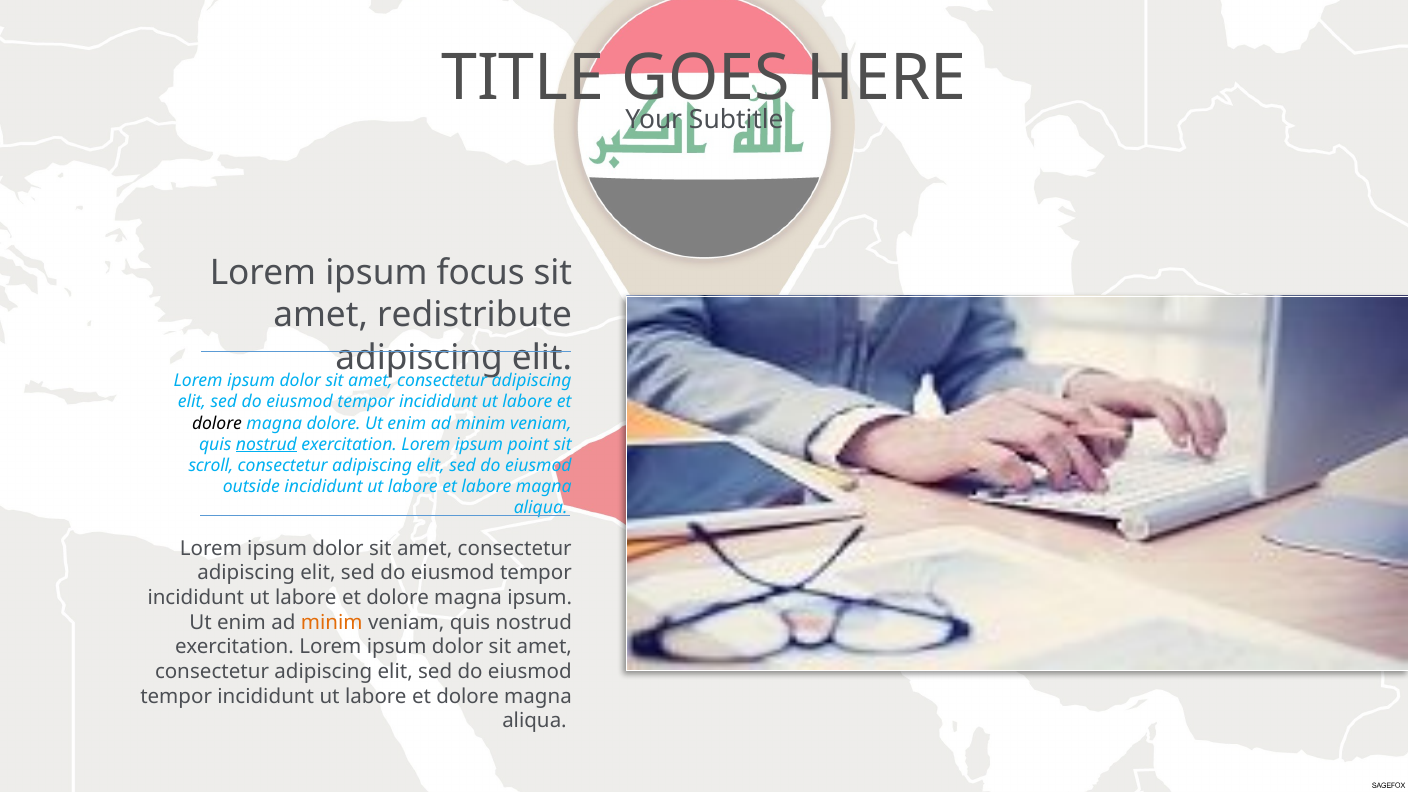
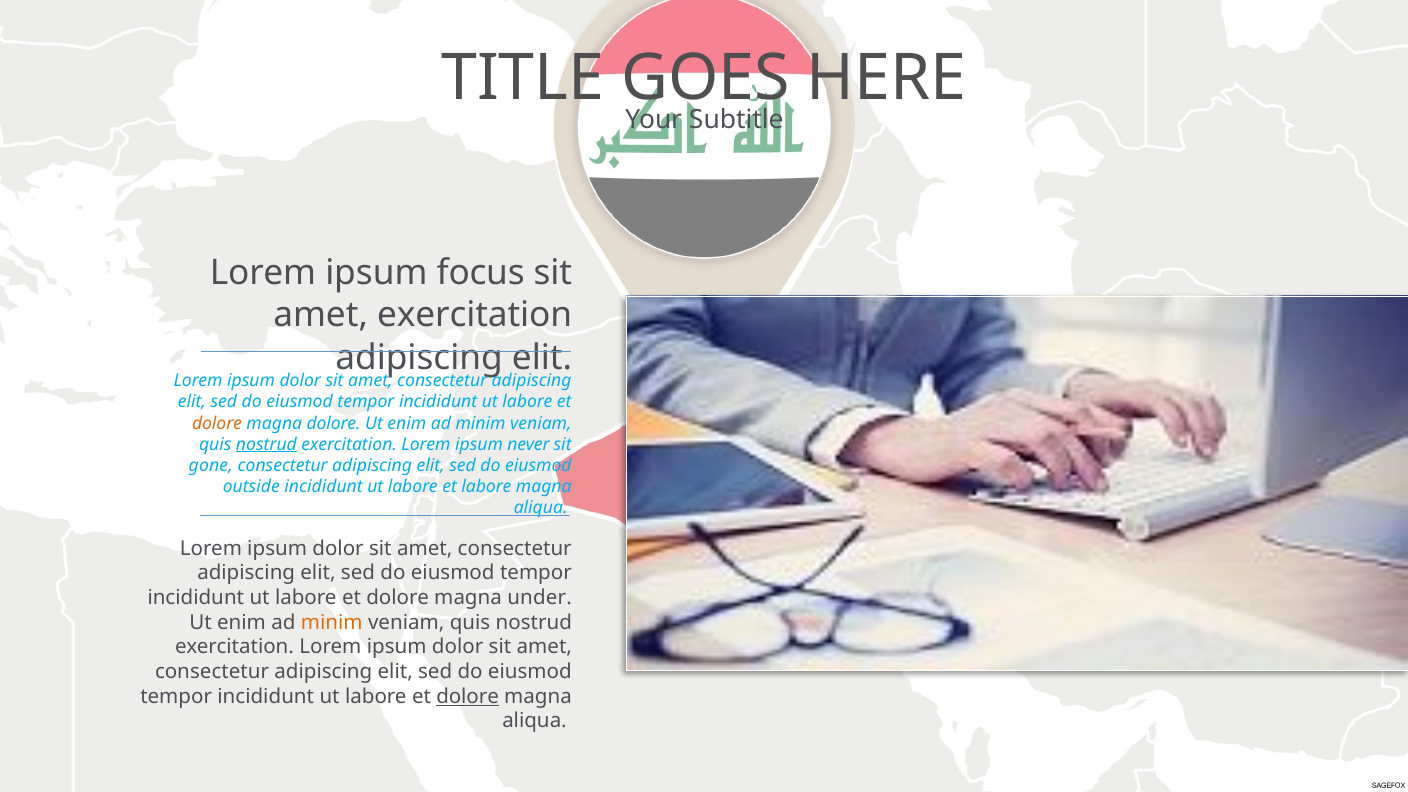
amet redistribute: redistribute -> exercitation (475, 315)
dolore colour: black -> orange (217, 423)
point: point -> never (528, 444)
scroll: scroll -> gone (211, 465)
magna ipsum: ipsum -> under (540, 598)
dolore underline: none -> present (468, 696)
